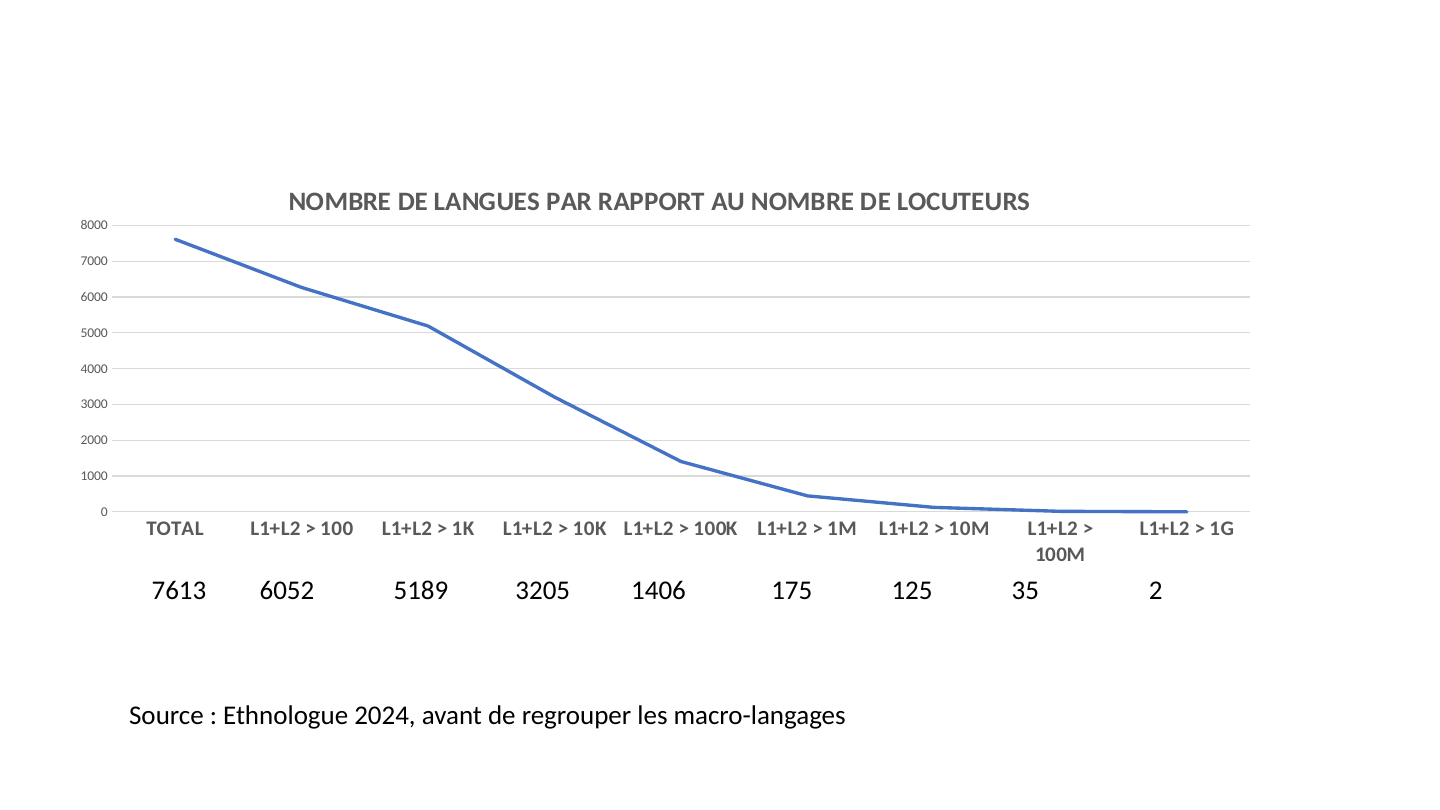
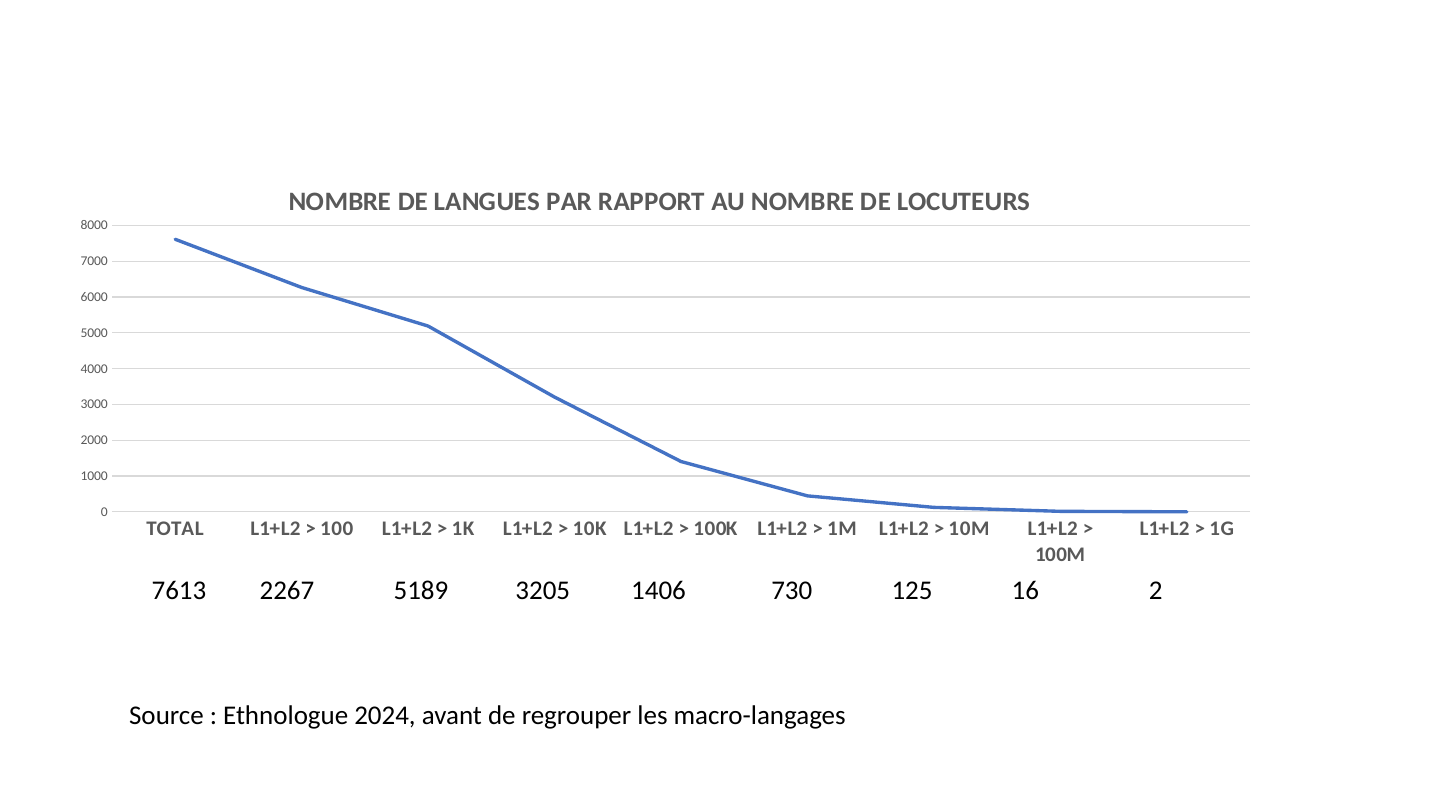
6052: 6052 -> 2267 (287, 590)
175: 175 -> 730 (792, 590)
35: 35 -> 16 (1025, 590)
